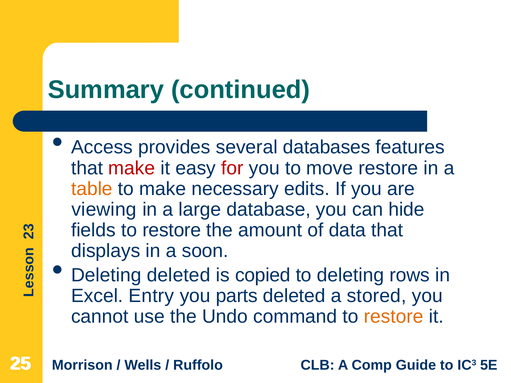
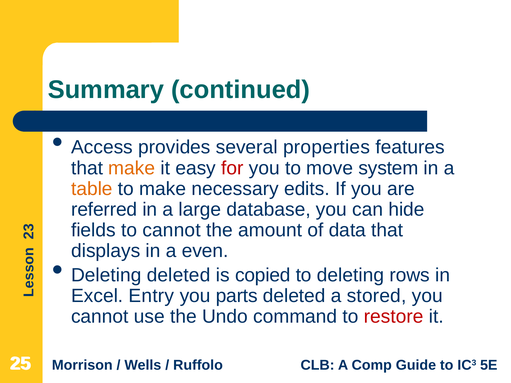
databases: databases -> properties (327, 147)
make colour: red -> orange (132, 168)
move restore: restore -> system (388, 168)
viewing: viewing -> referred (104, 210)
fields to restore: restore -> cannot (172, 230)
soon: soon -> even (205, 251)
restore colour: orange -> red (394, 317)
